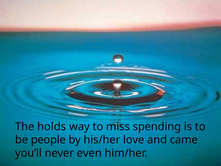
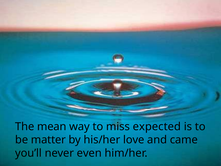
holds: holds -> mean (52, 126)
spending: spending -> expected (157, 126)
people: people -> matter (48, 140)
